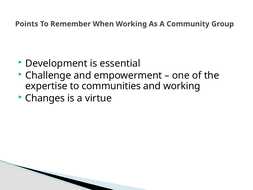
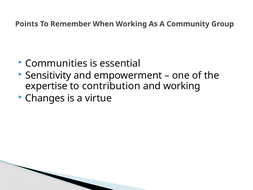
Development: Development -> Communities (56, 63)
Challenge: Challenge -> Sensitivity (48, 75)
communities: communities -> contribution (111, 86)
